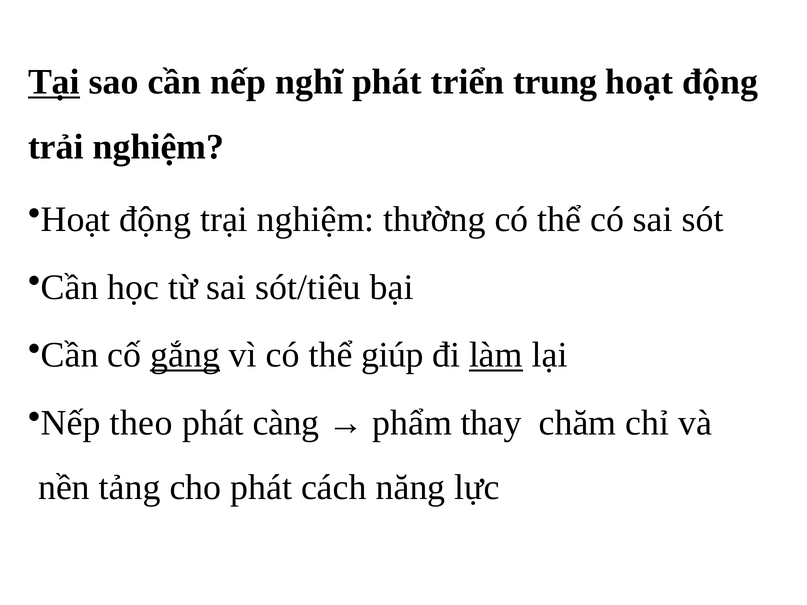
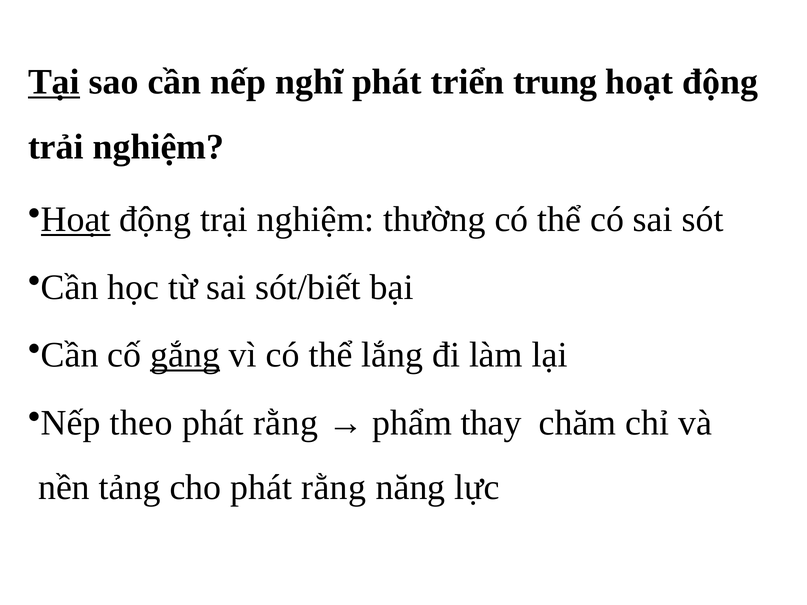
Hoạt underline: none -> present (76, 220)
sót/tiêu: sót/tiêu -> sót/biết (308, 287)
giúp: giúp -> lắng (392, 355)
làm underline: present -> none (496, 355)
càng: càng -> rằng (286, 423)
cho phát cách: cách -> rằng (334, 488)
